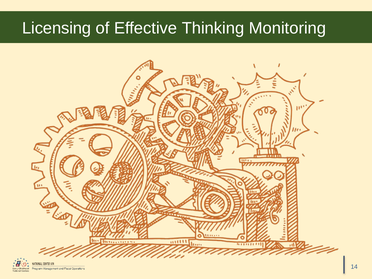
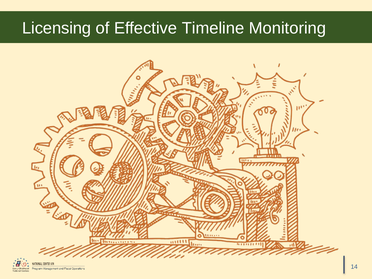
Thinking: Thinking -> Timeline (213, 28)
